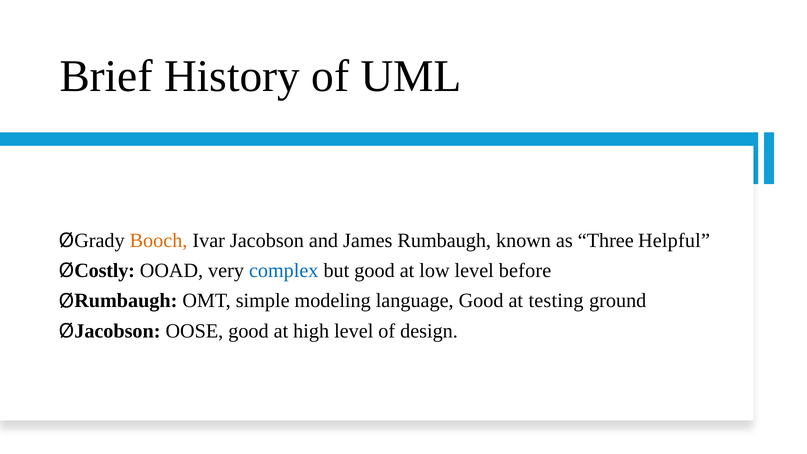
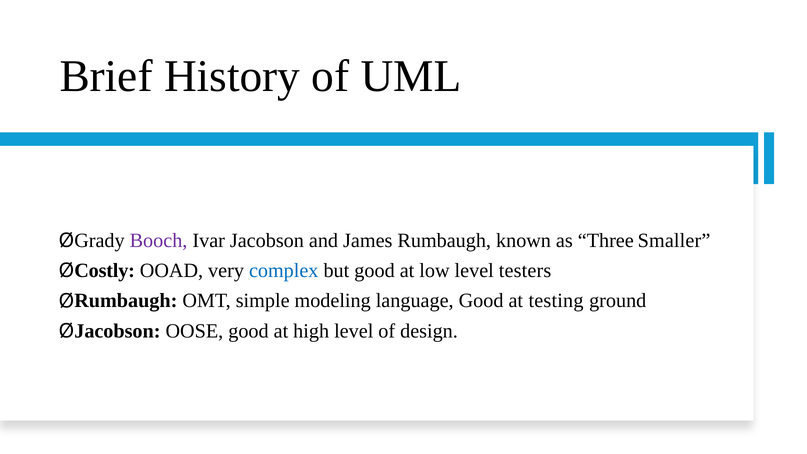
Booch colour: orange -> purple (159, 240)
Helpful: Helpful -> Smaller (674, 240)
before: before -> testers (525, 271)
